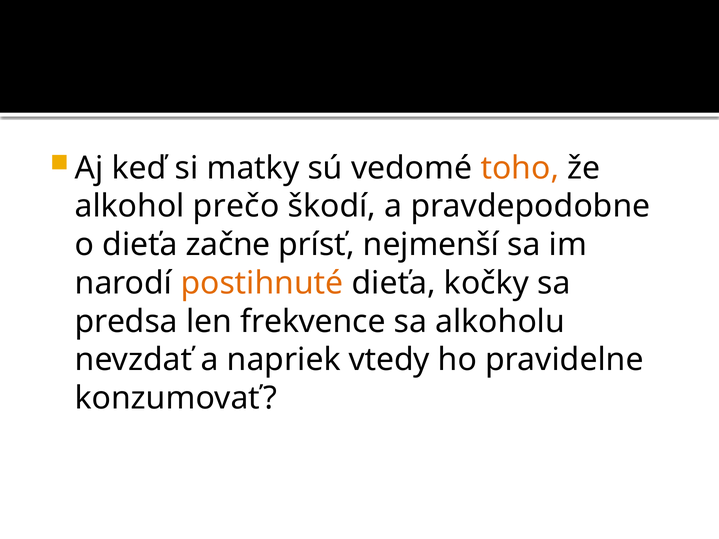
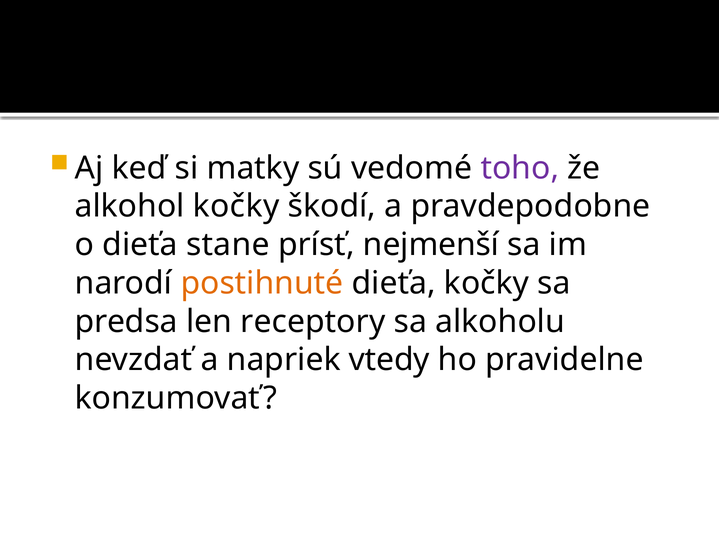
toho colour: orange -> purple (520, 168)
alkohol prečo: prečo -> kočky (236, 207)
začne: začne -> stane (228, 245)
frekvence: frekvence -> receptory (313, 322)
